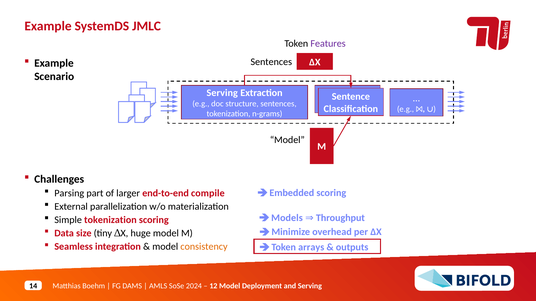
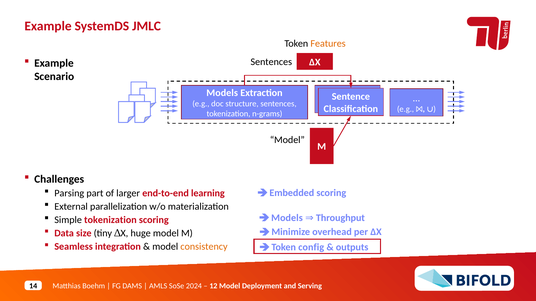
Features colour: purple -> orange (328, 44)
Serving: Serving -> Models (222, 93)
compile: compile -> learning (208, 193)
arrays: arrays -> config (311, 248)
